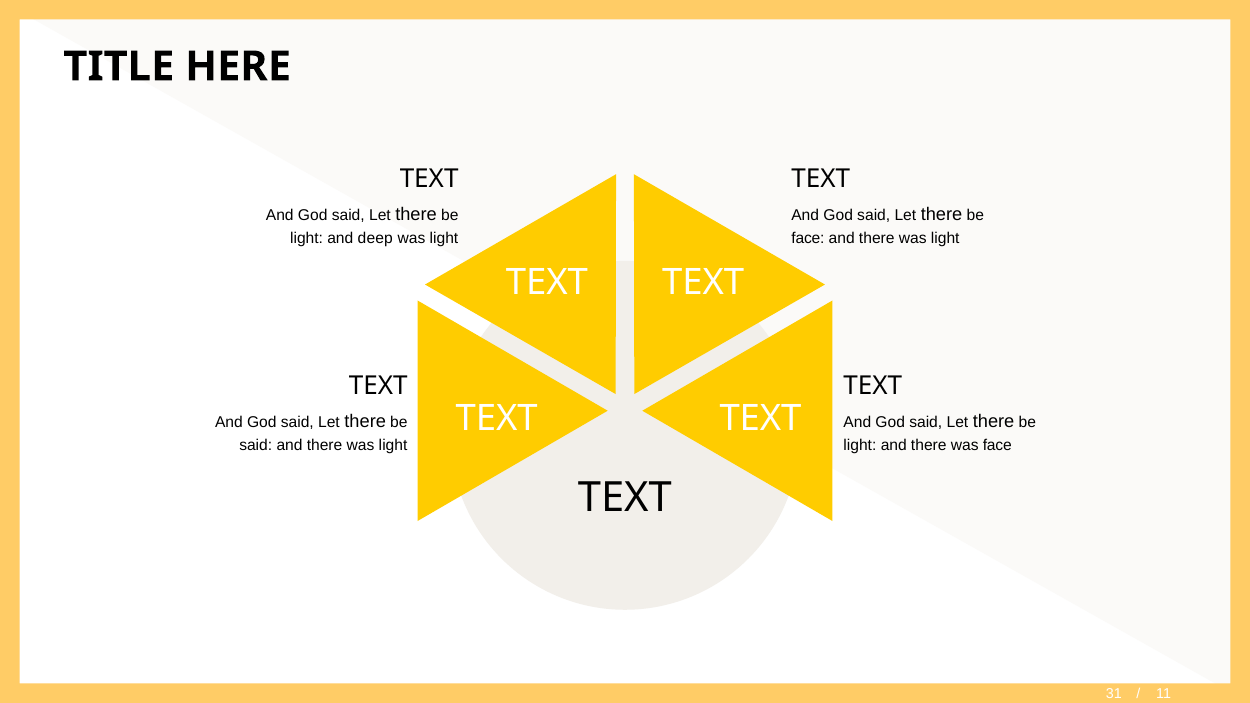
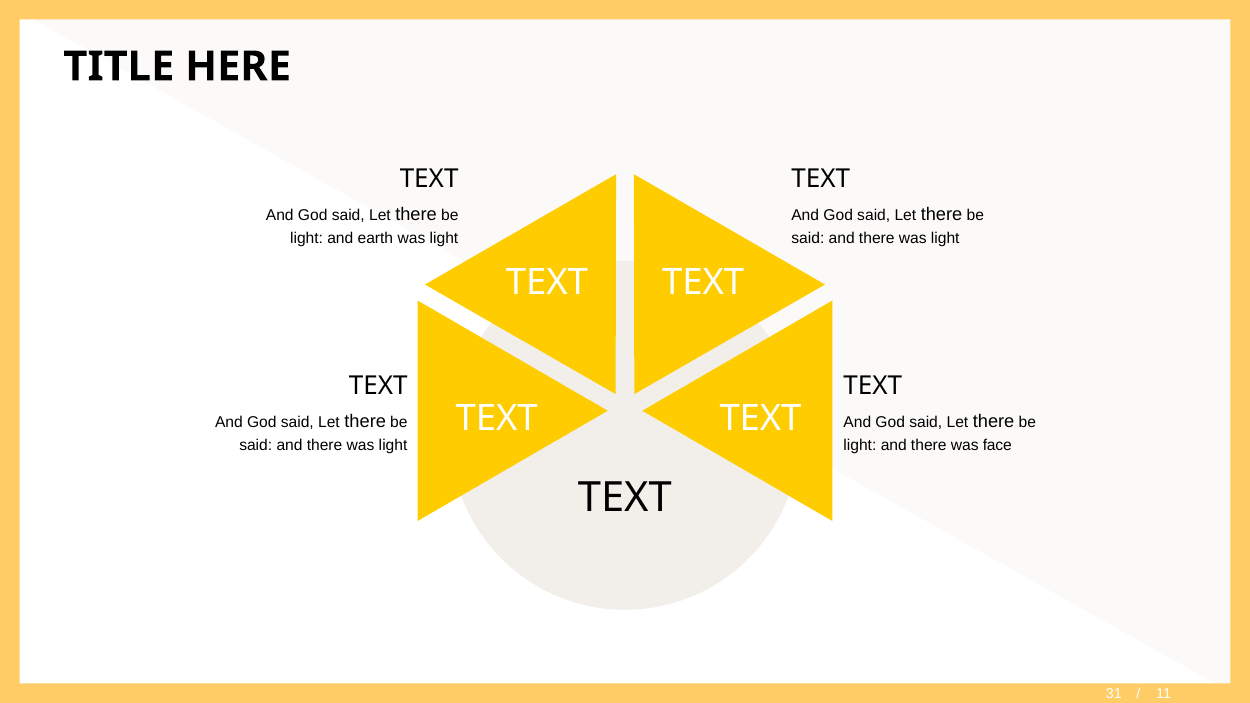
deep: deep -> earth (375, 239)
face: face -> said (808, 239)
